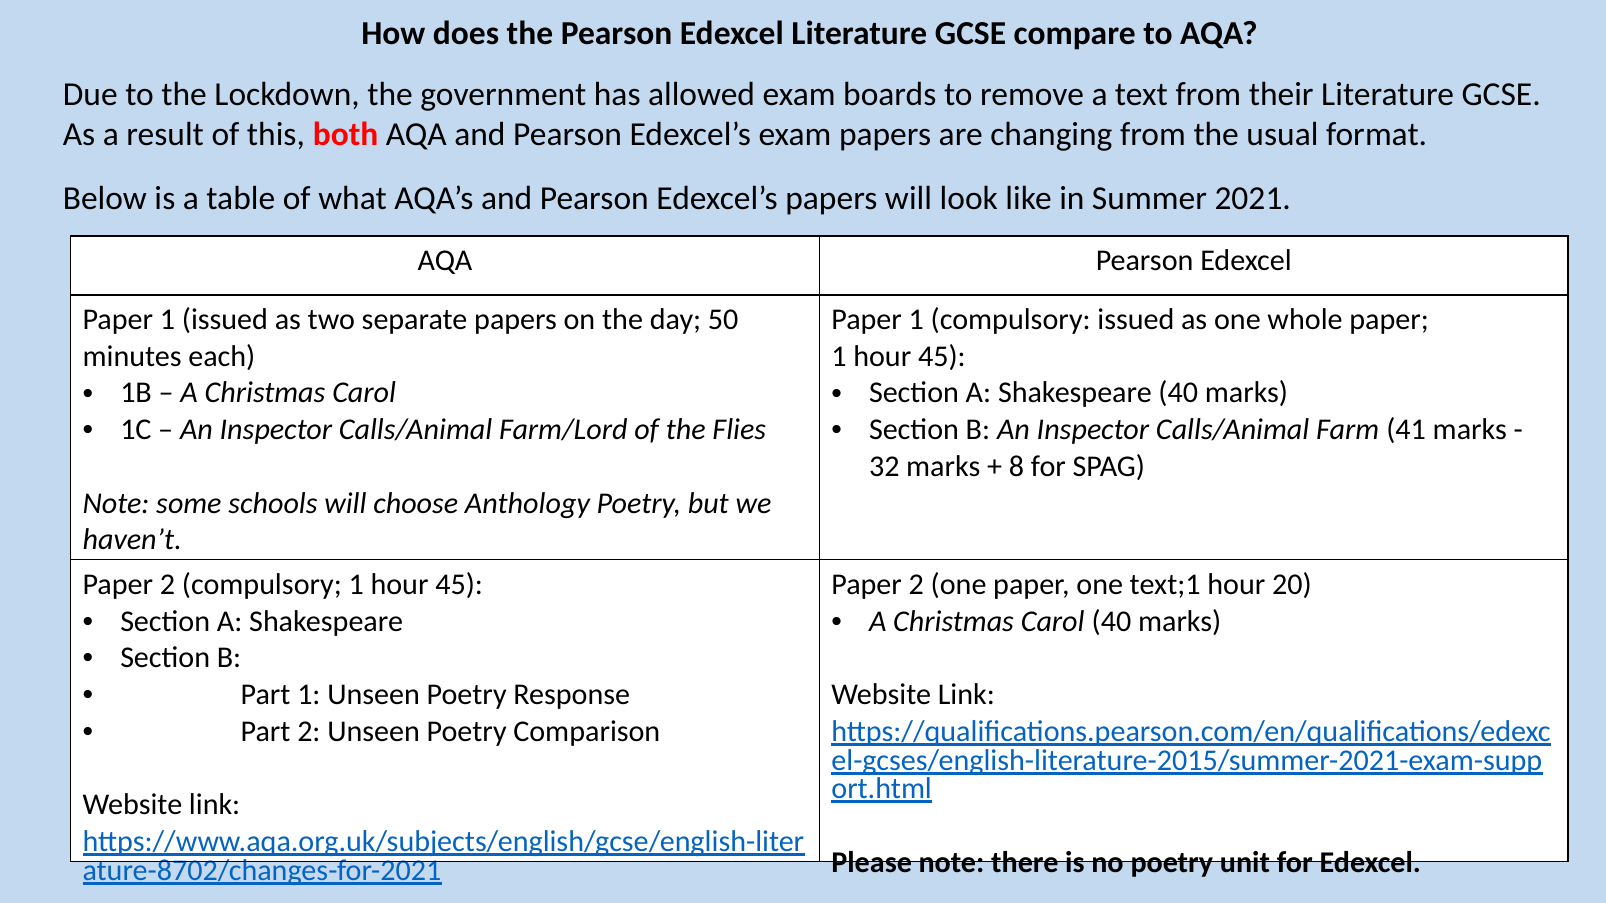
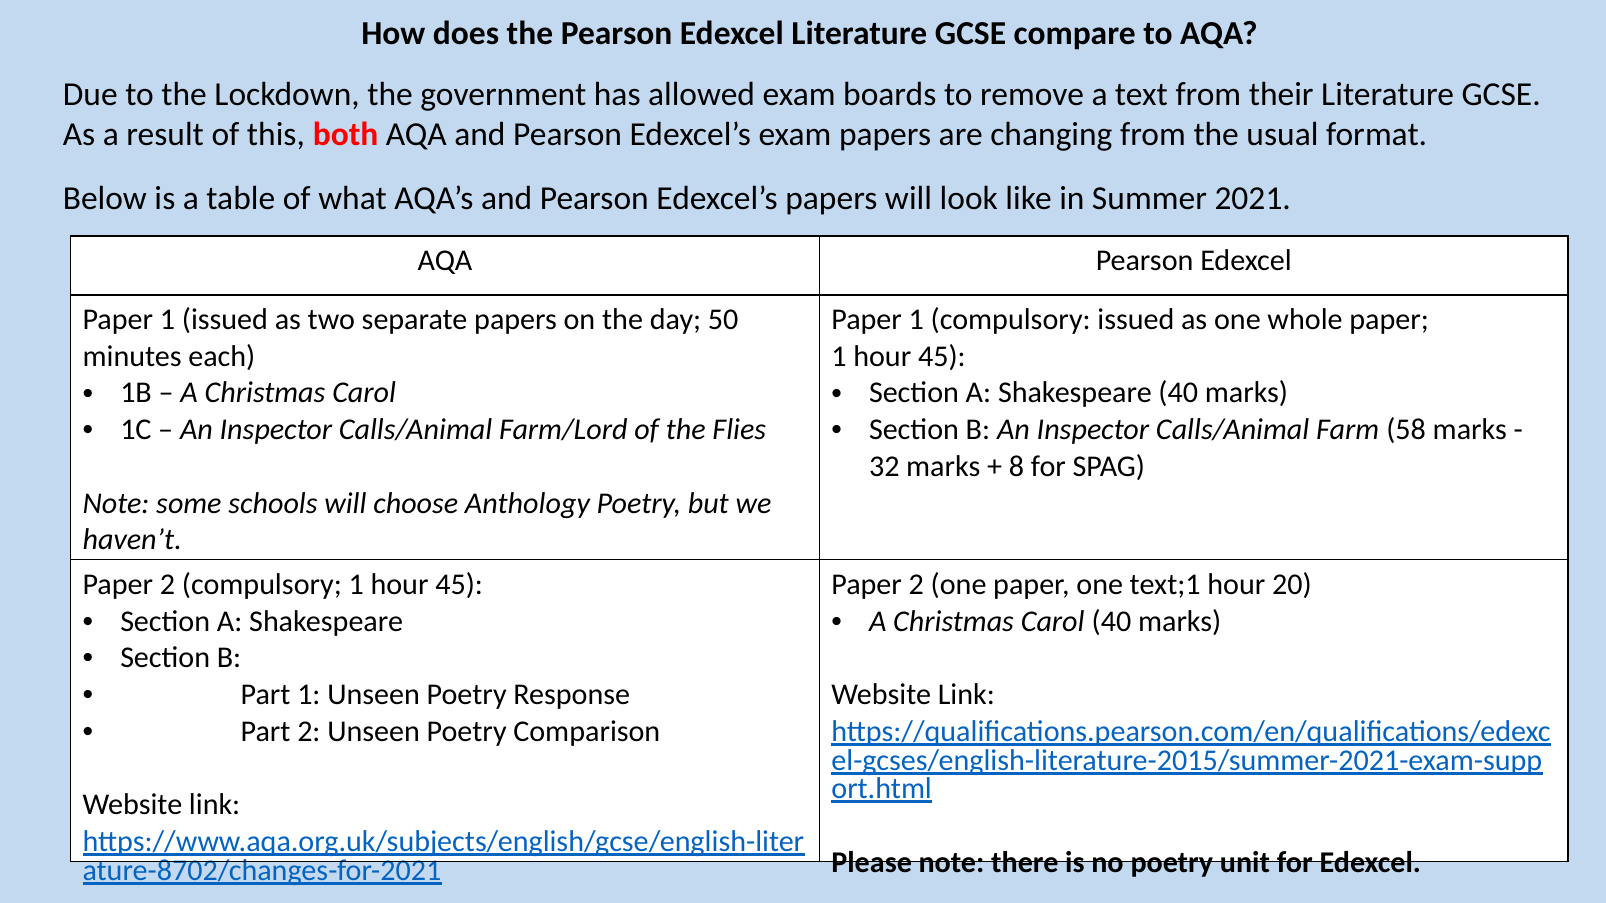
41: 41 -> 58 (1406, 430)
